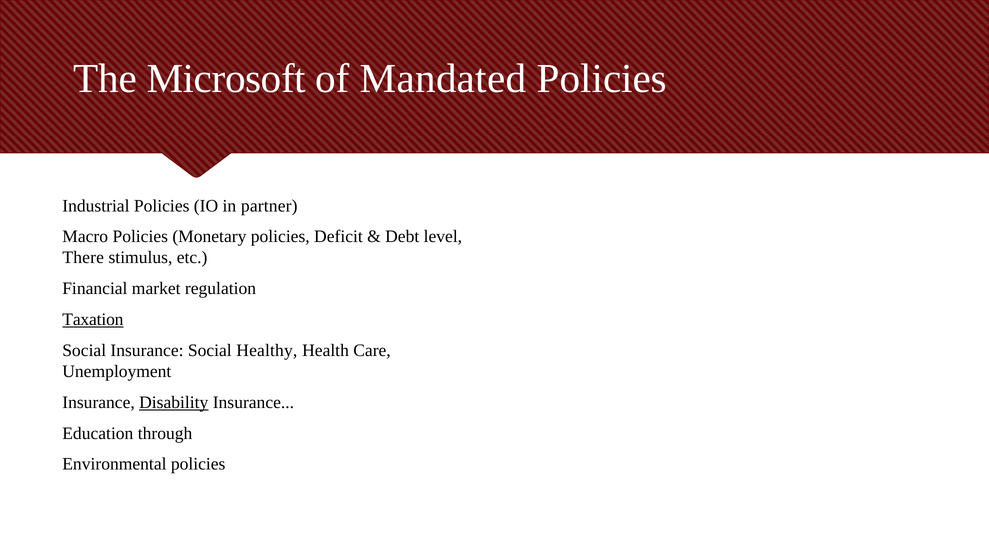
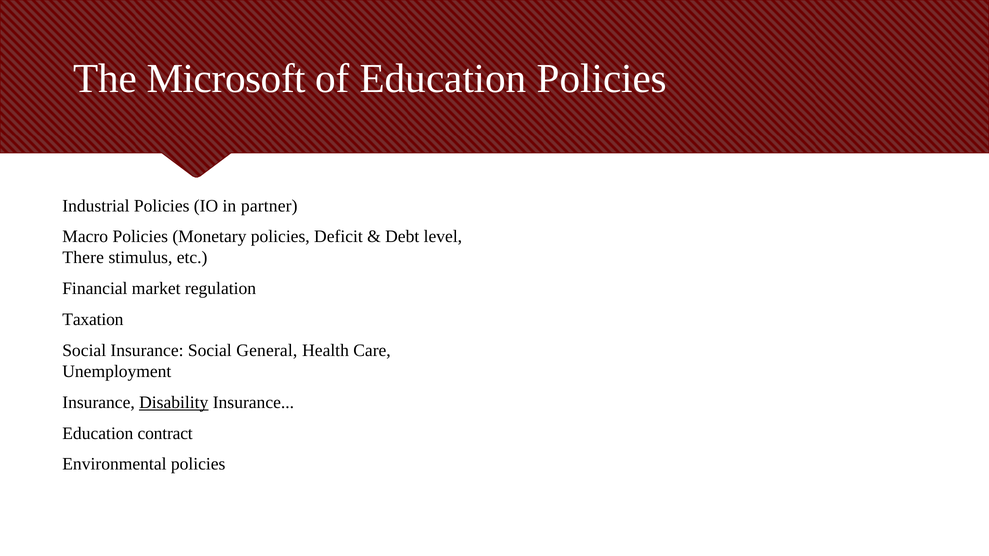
of Mandated: Mandated -> Education (443, 79)
Taxation underline: present -> none (93, 320)
Healthy: Healthy -> General (267, 351)
through: through -> contract (165, 434)
